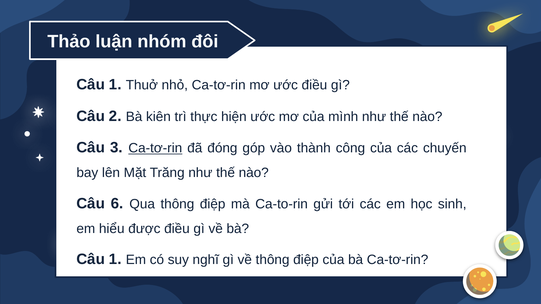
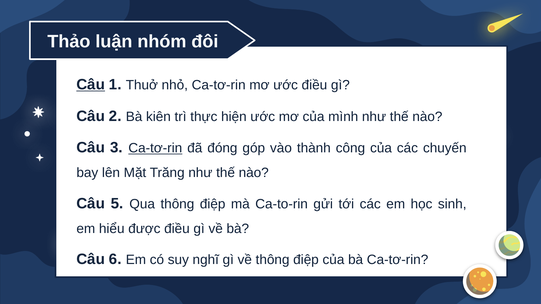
Câu underline: none -> present (91, 85)
6: 6 -> 5 (117, 204)
1: 1 -> 6 (115, 260)
